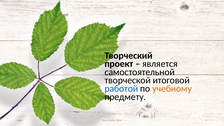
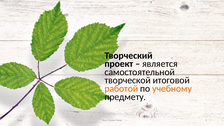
работой colour: blue -> orange (121, 89)
